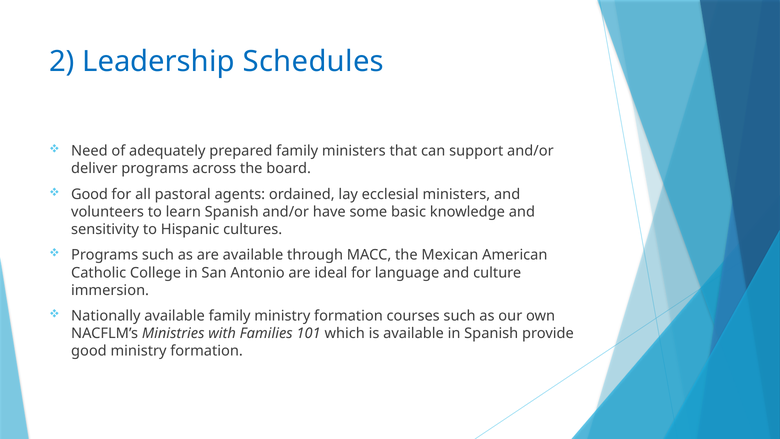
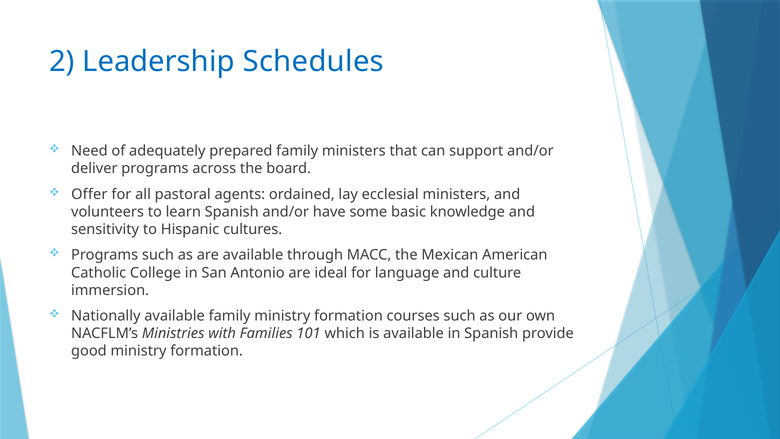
Good: Good -> Offer (89, 194)
